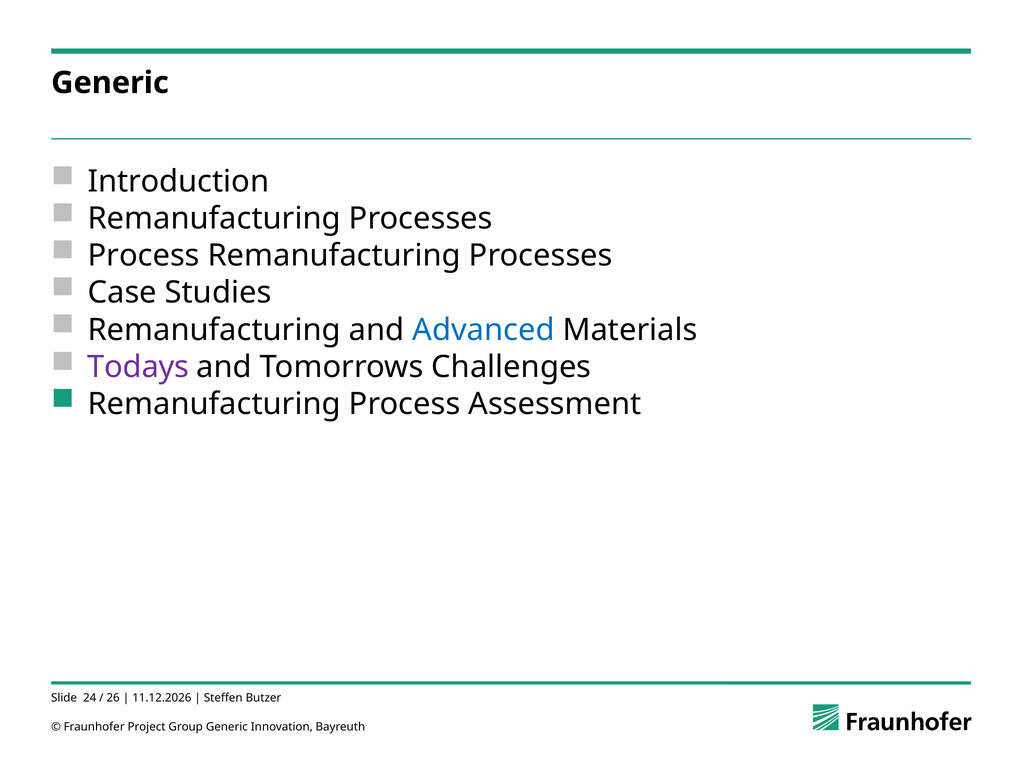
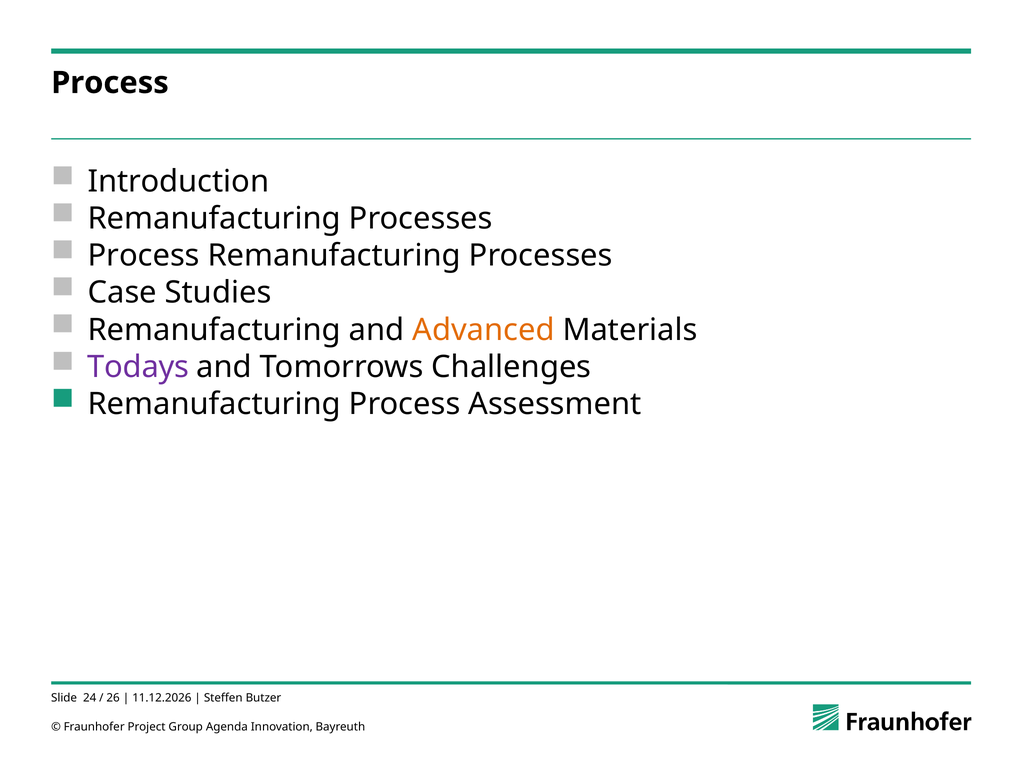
Generic: Generic -> Process (110, 83)
Advanced colour: blue -> orange (483, 330)
Generic: Generic -> Agenda (227, 727)
